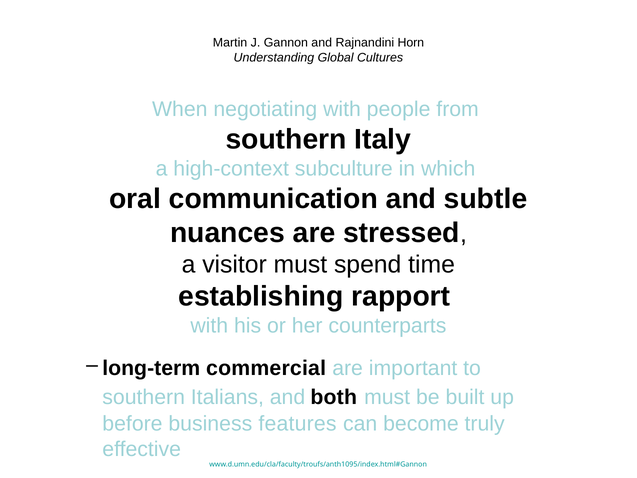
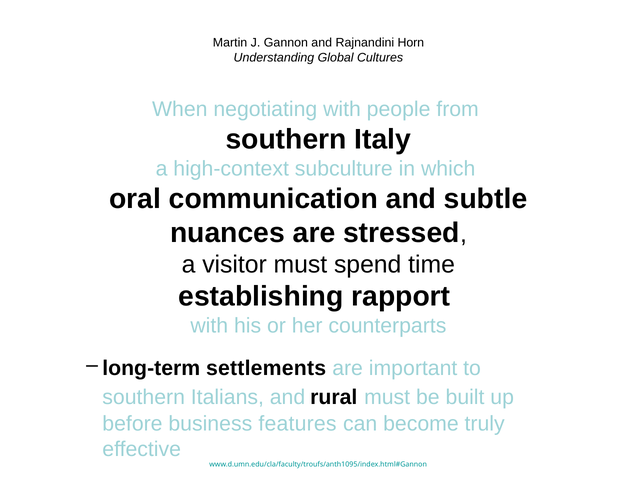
commercial: commercial -> settlements (266, 368)
both: both -> rural (334, 397)
